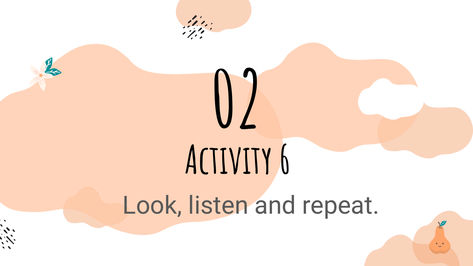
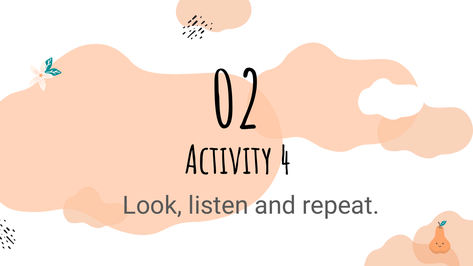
6: 6 -> 4 (285, 161)
